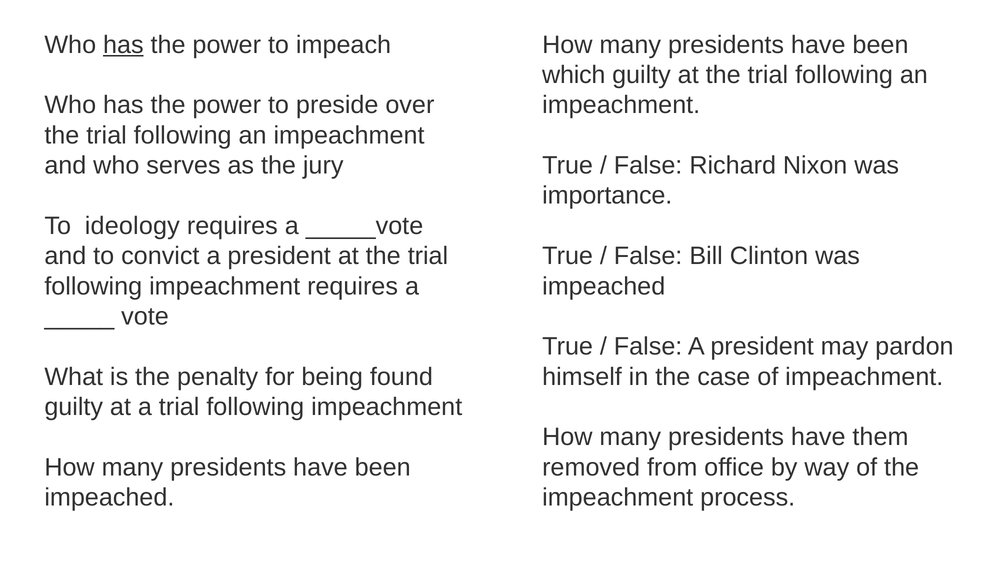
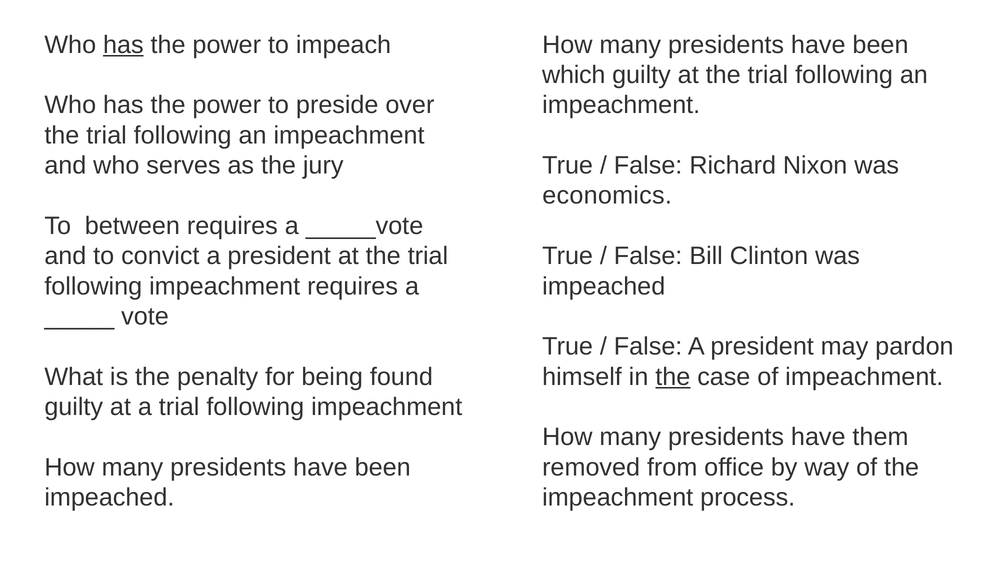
importance: importance -> economics (607, 196)
ideology: ideology -> between (132, 226)
the underline: none -> present (673, 377)
